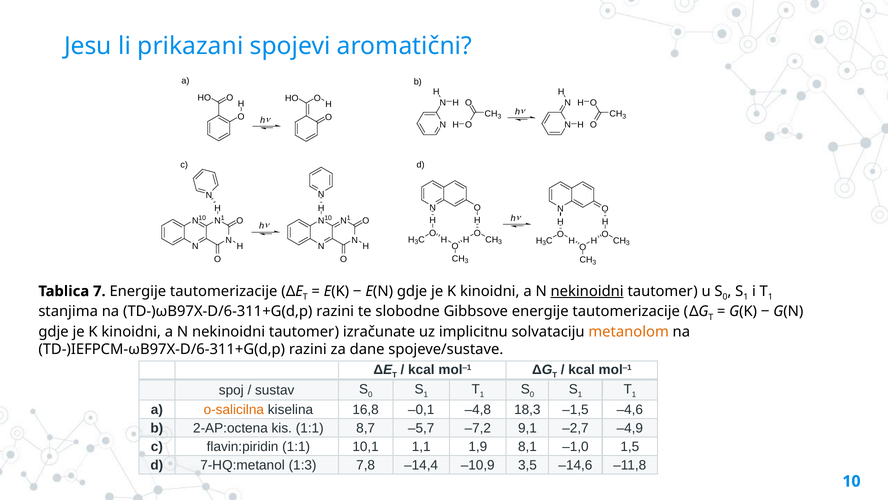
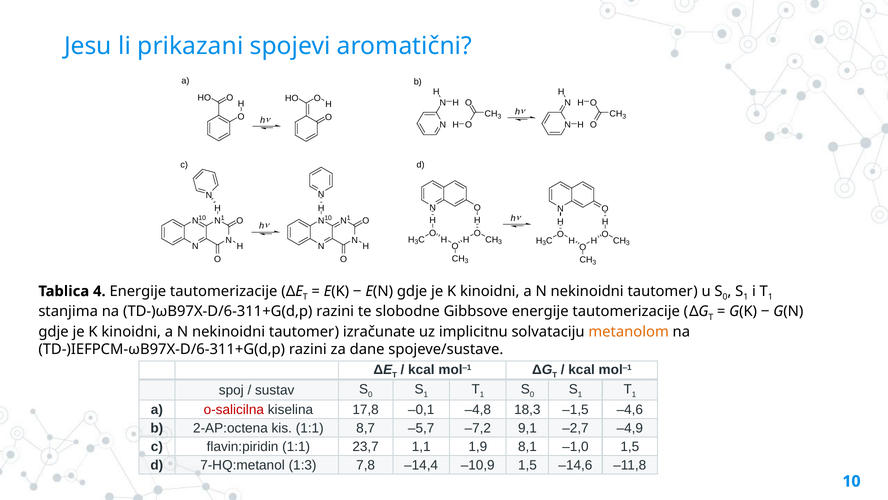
7: 7 -> 4 (99, 291)
nekinoidni underline: present -> none (587, 291)
o-salicilna colour: orange -> red (234, 409)
16,8: 16,8 -> 17,8 (366, 409)
10,1: 10,1 -> 23,7 (366, 446)
‒10,9 3,5: 3,5 -> 1,5 (527, 465)
